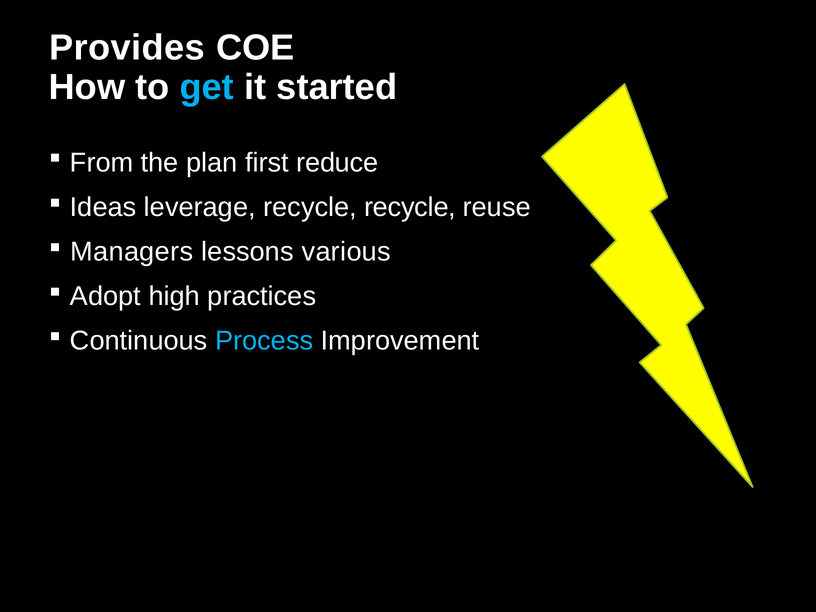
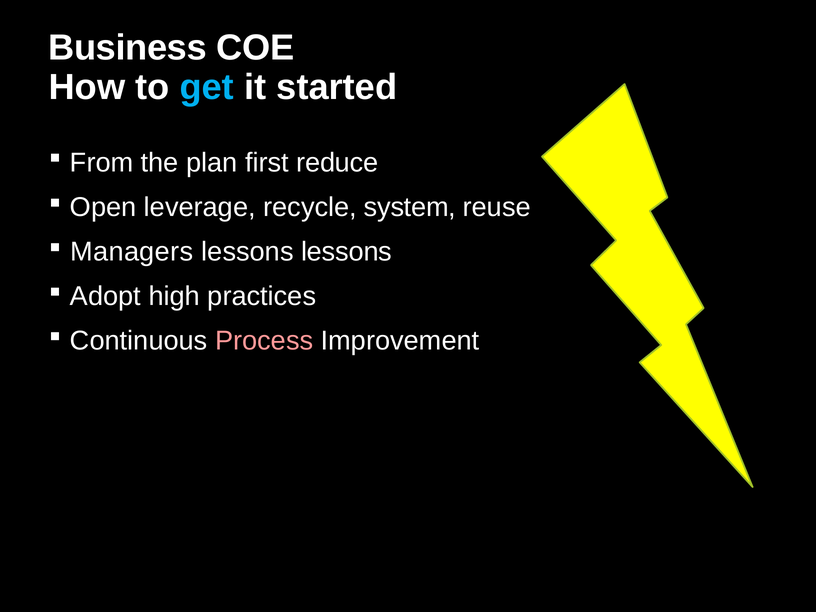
Provides: Provides -> Business (128, 48)
Ideas: Ideas -> Open (103, 207)
recycle recycle: recycle -> system (410, 207)
lessons various: various -> lessons (347, 252)
Process colour: light blue -> pink (264, 341)
